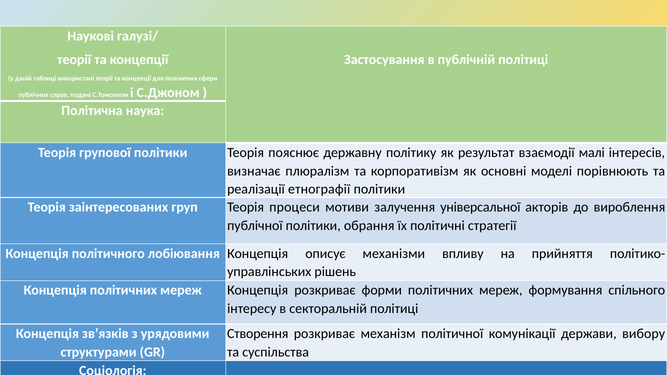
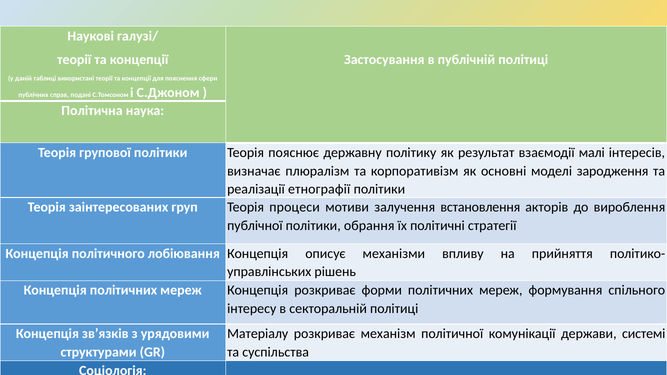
порівнюють: порівнюють -> зародження (613, 171)
універсальної: універсальної -> встановлення (480, 207)
Створення: Створення -> Матеріалу (258, 334)
держави вибору: вибору -> системі (644, 334)
